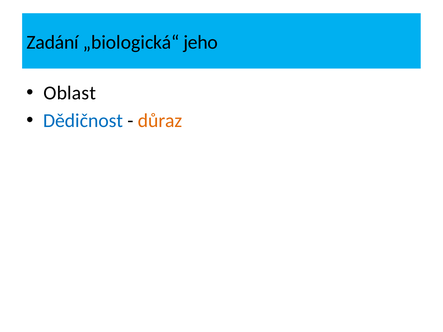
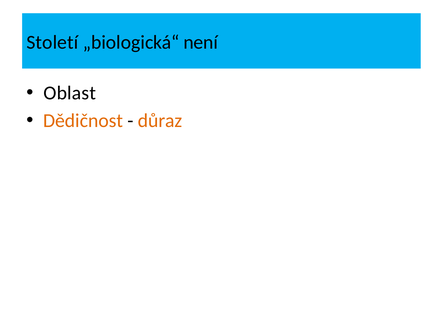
Zadání: Zadání -> Století (52, 42)
jeho: jeho -> není (201, 42)
Dědičnost colour: blue -> orange (83, 121)
